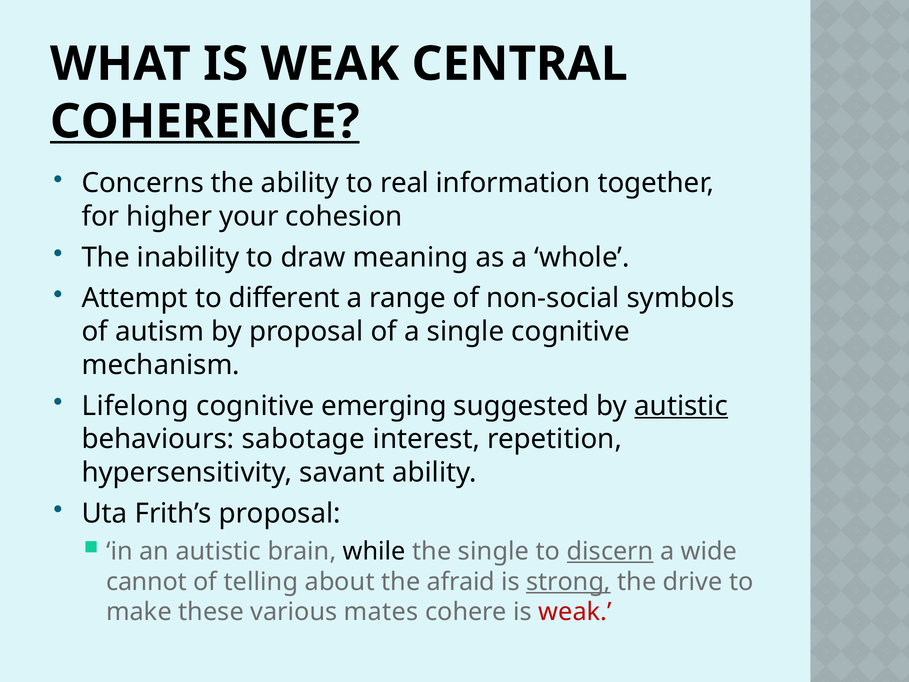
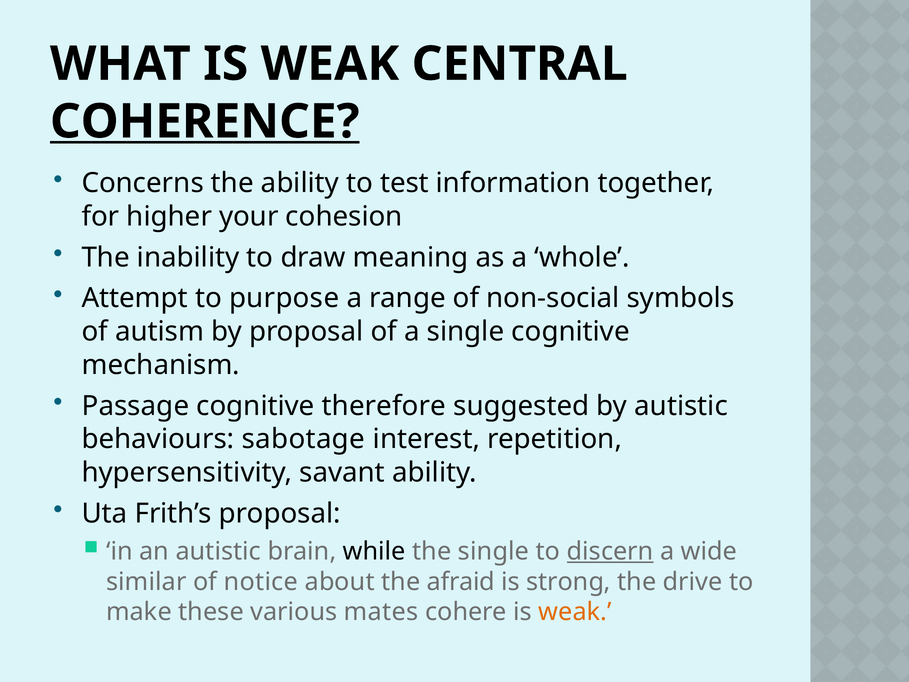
real: real -> test (404, 183)
different: different -> purpose (284, 298)
Lifelong: Lifelong -> Passage (135, 406)
emerging: emerging -> therefore (384, 406)
autistic underline: present -> none (681, 406)
cannot: cannot -> similar (146, 582)
telling: telling -> notice (261, 582)
strong underline: present -> none (569, 582)
weak colour: red -> orange (575, 612)
